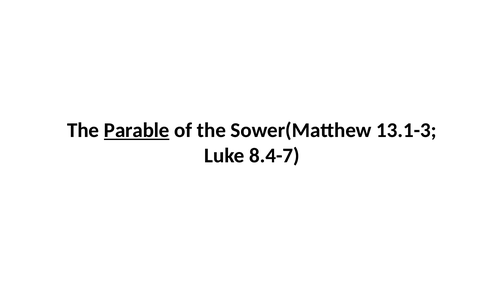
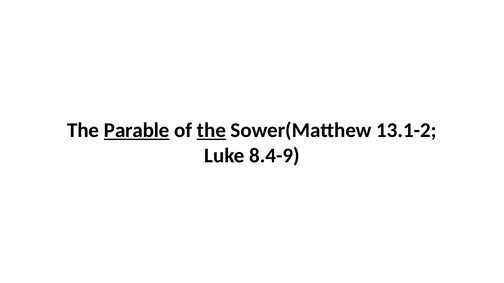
the underline: none -> present (211, 131)
13.1-3: 13.1-3 -> 13.1-2 (406, 131)
8.4-7: 8.4-7 -> 8.4-9 (274, 156)
